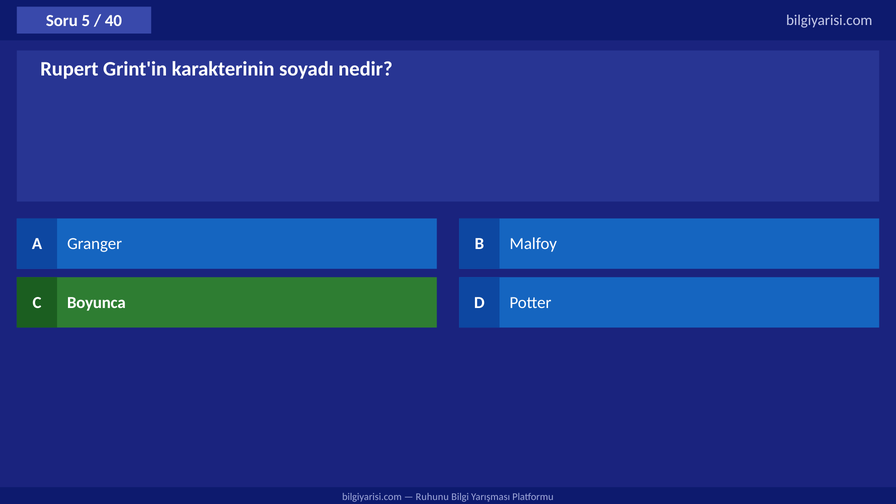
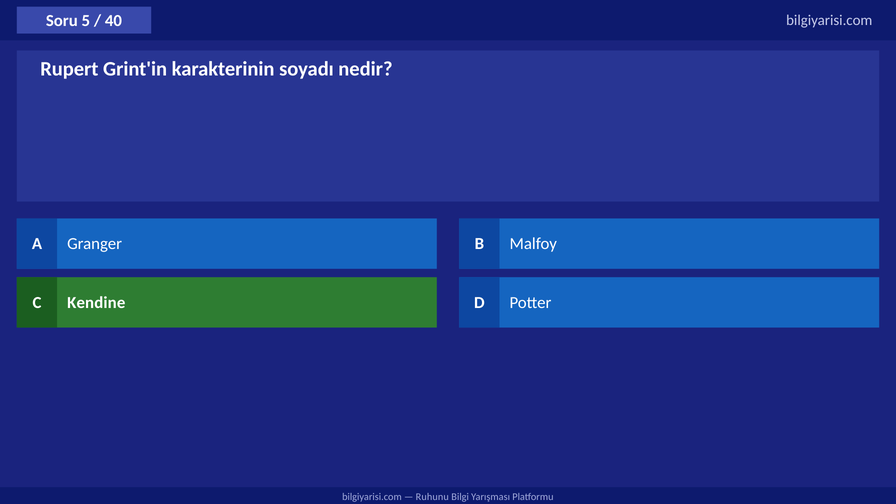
Boyunca: Boyunca -> Kendine (96, 303)
